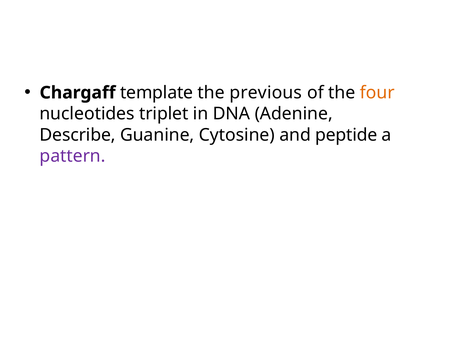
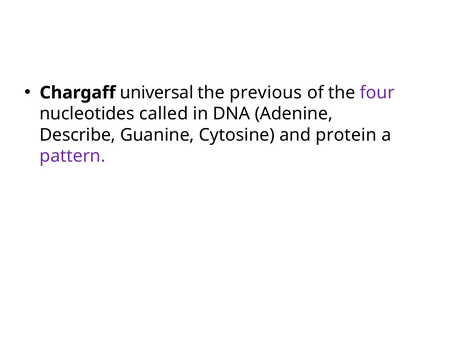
template: template -> universal (157, 93)
four colour: orange -> purple (377, 93)
triplet: triplet -> called (164, 114)
peptide: peptide -> protein (346, 135)
